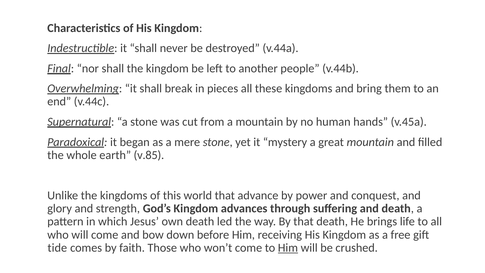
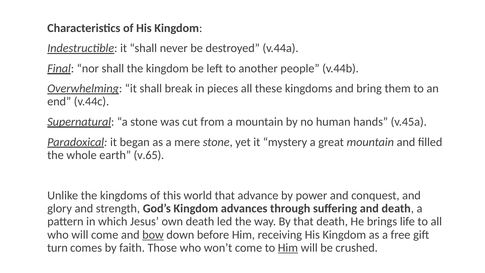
v.85: v.85 -> v.65 (149, 155)
bow underline: none -> present (153, 235)
tide: tide -> turn (57, 248)
